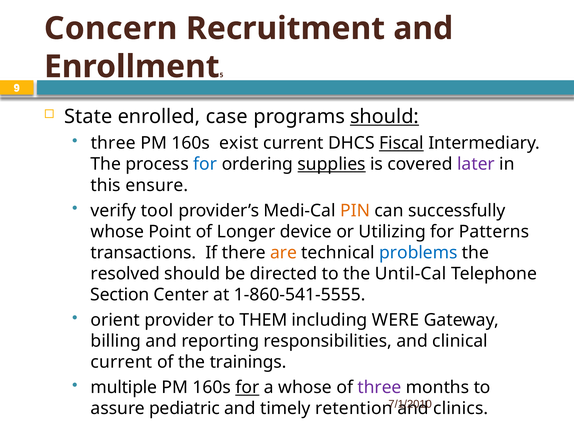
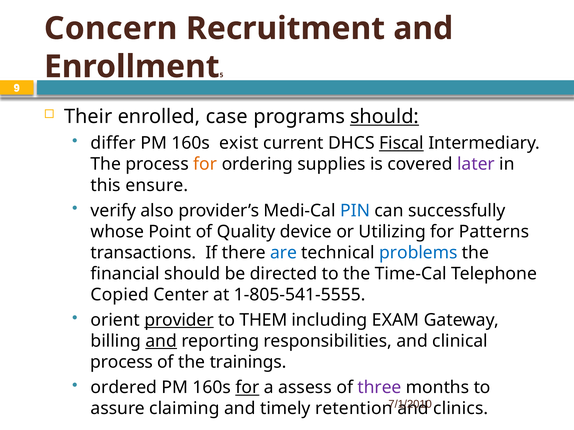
State: State -> Their (88, 117)
three: three -> differ (113, 143)
for colour: blue -> orange (205, 164)
supplies underline: present -> none (332, 164)
tool: tool -> also (157, 211)
PIN colour: orange -> blue (355, 211)
Longer: Longer -> Quality (246, 232)
are colour: orange -> blue (284, 253)
resolved: resolved -> financial (125, 274)
Until-Cal: Until-Cal -> Time-Cal (411, 274)
Section: Section -> Copied (120, 295)
1-860-541-5555: 1-860-541-5555 -> 1-805-541-5555 (300, 295)
provider underline: none -> present (179, 320)
WERE: WERE -> EXAM (396, 320)
and underline: none -> present (161, 341)
current: current -> process (122, 363)
multiple: multiple -> ordered (124, 388)
a whose: whose -> assess (305, 388)
pediatric: pediatric -> claiming (184, 409)
